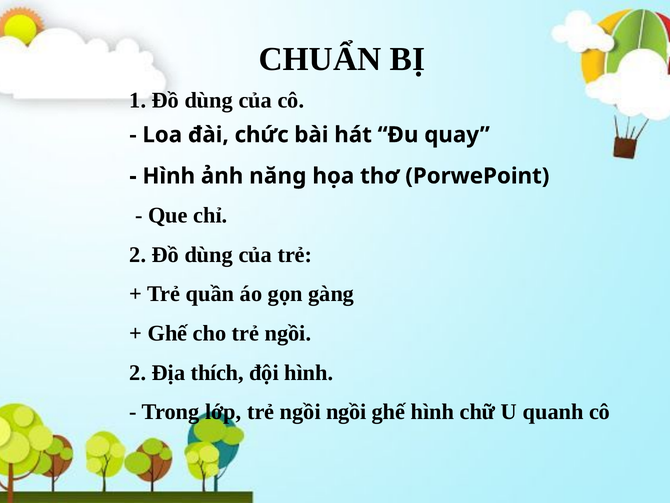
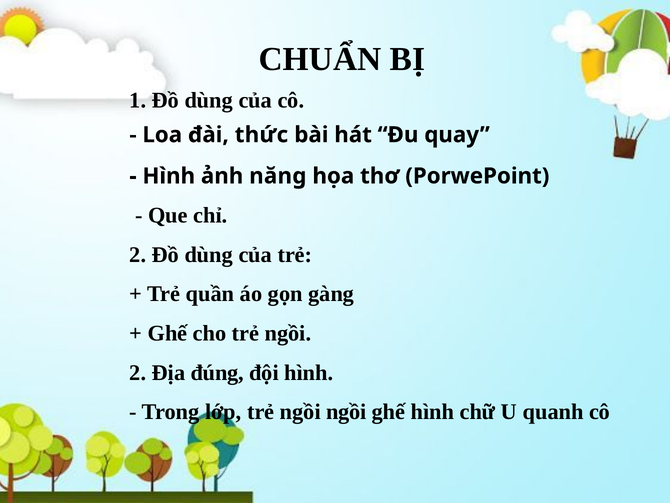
chức: chức -> thức (261, 135)
thích: thích -> đúng (217, 372)
